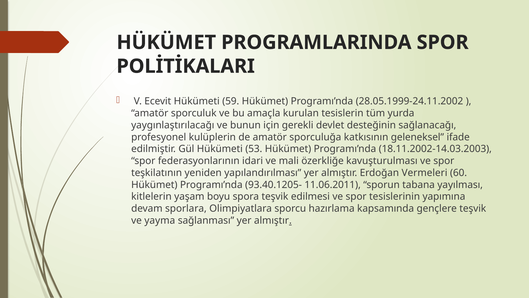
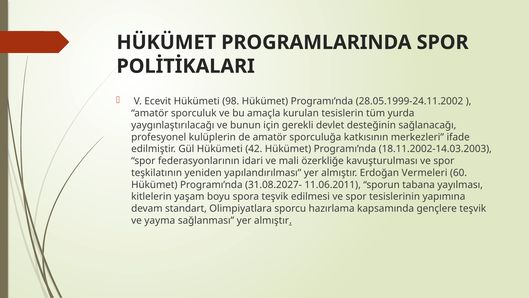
59: 59 -> 98 (231, 101)
geleneksel: geleneksel -> merkezleri (417, 137)
53: 53 -> 42 (254, 149)
93.40.1205-: 93.40.1205- -> 31.08.2027- (274, 185)
sporlara: sporlara -> standart (186, 208)
